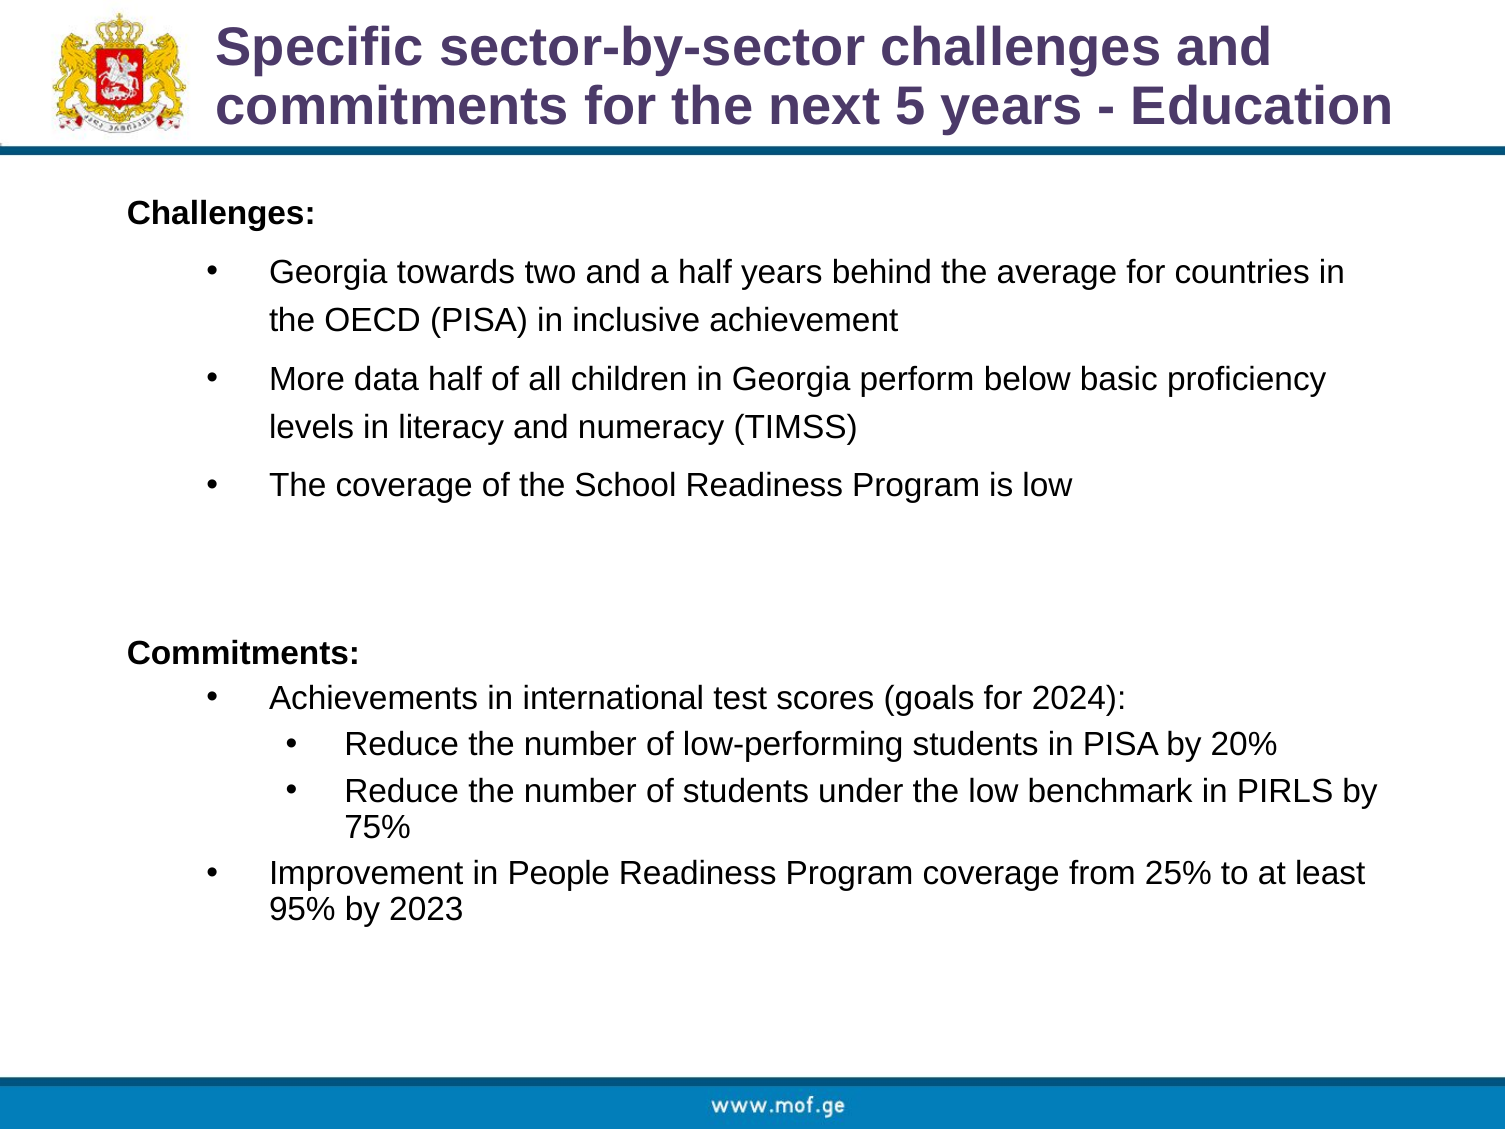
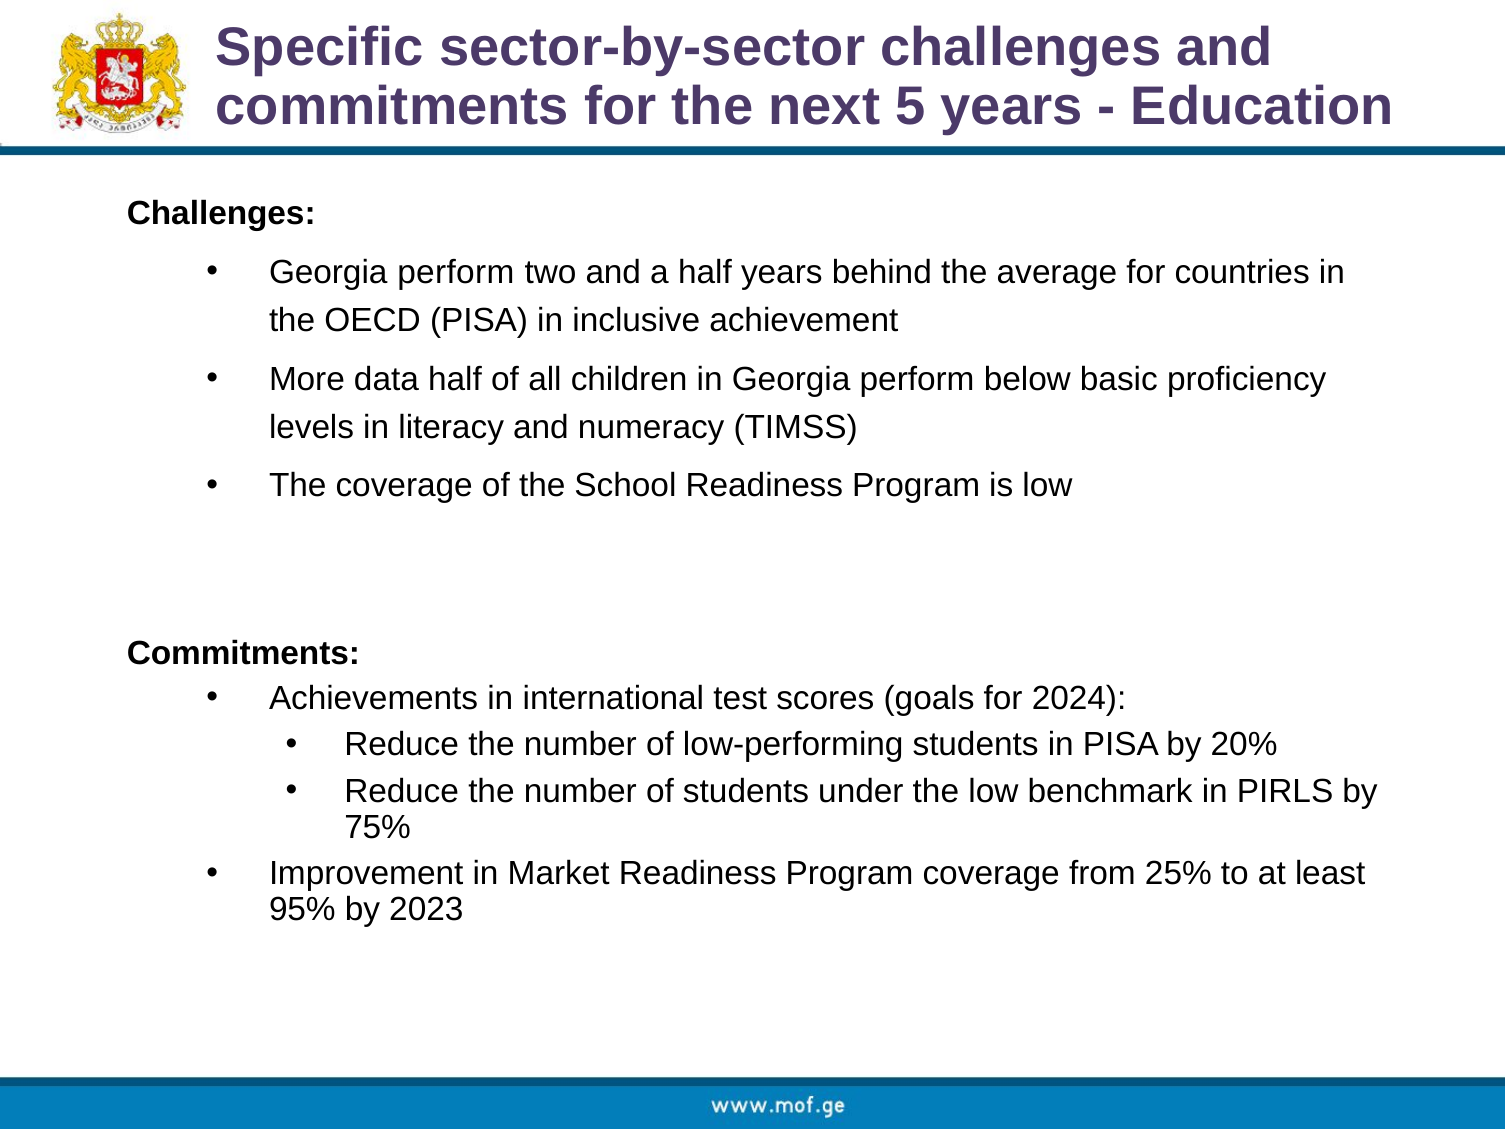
towards: towards -> perform (456, 273)
People: People -> Market (559, 874)
